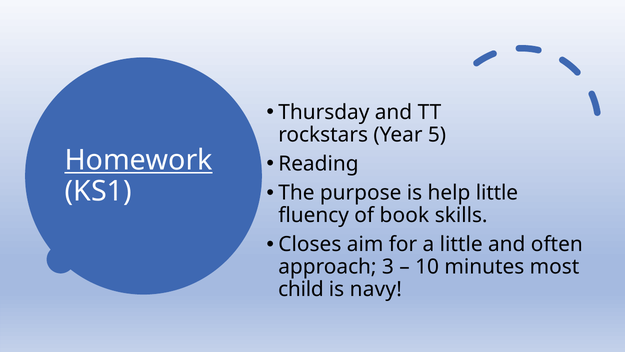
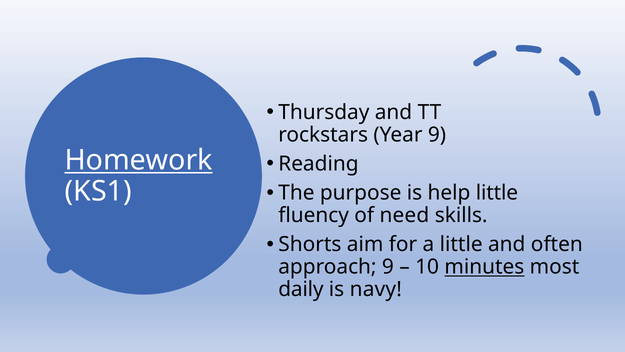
Year 5: 5 -> 9 (437, 135)
book: book -> need (404, 215)
Closes: Closes -> Shorts (310, 244)
approach 3: 3 -> 9 (388, 267)
minutes underline: none -> present (484, 267)
child: child -> daily (301, 289)
